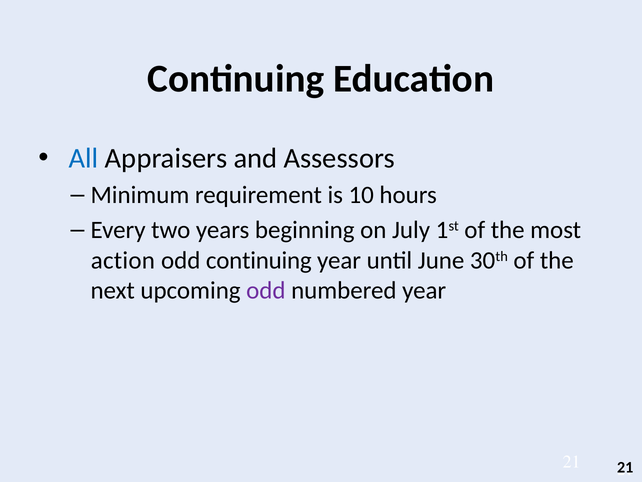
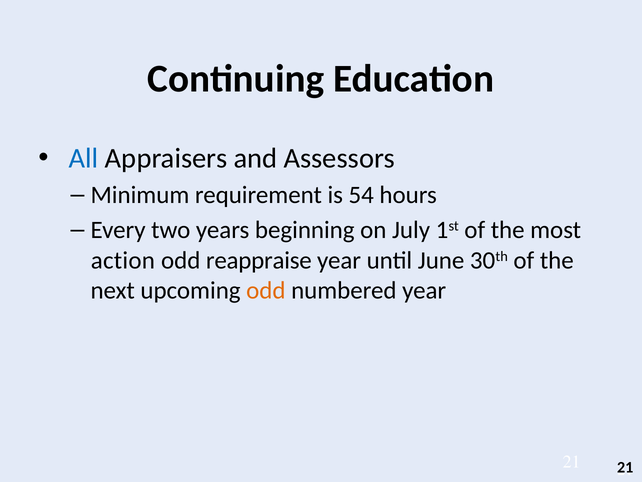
10: 10 -> 54 (361, 195)
odd continuing: continuing -> reappraise (259, 260)
odd colour: purple -> orange (266, 290)
